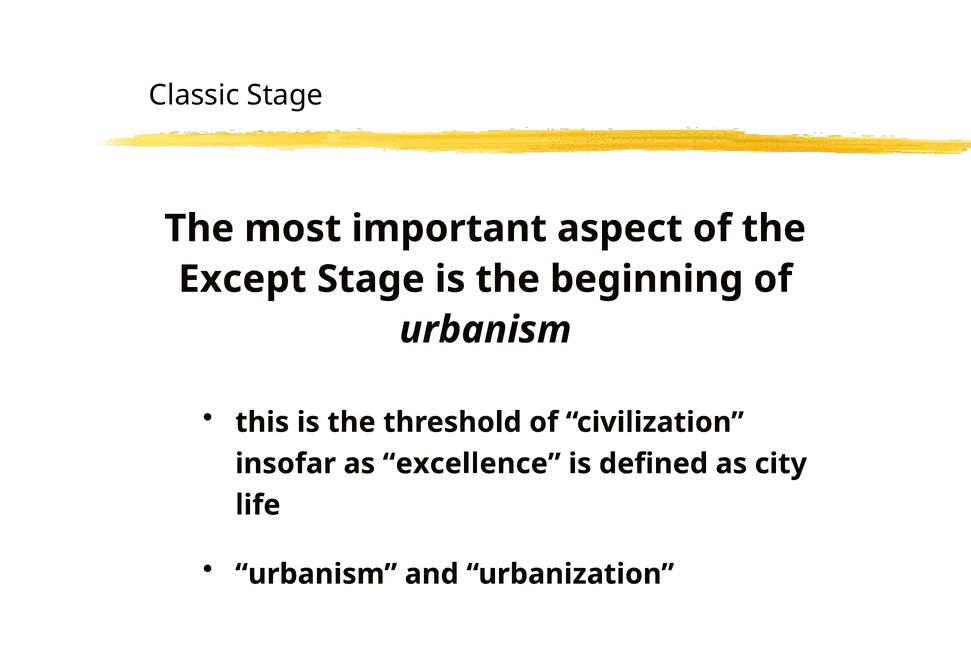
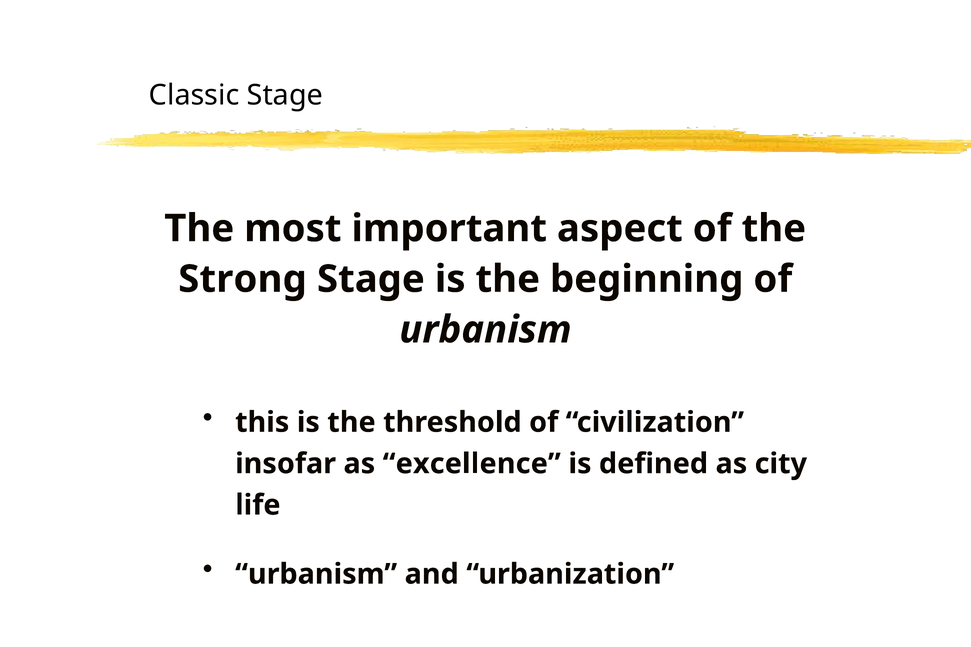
Except: Except -> Strong (243, 279)
